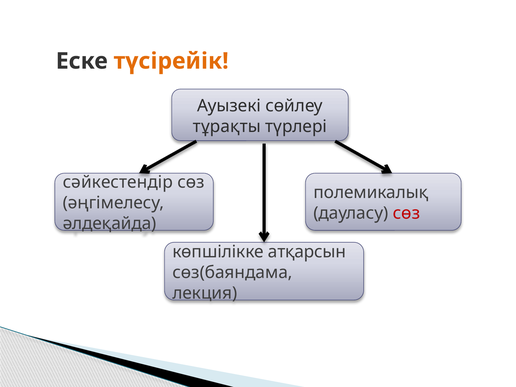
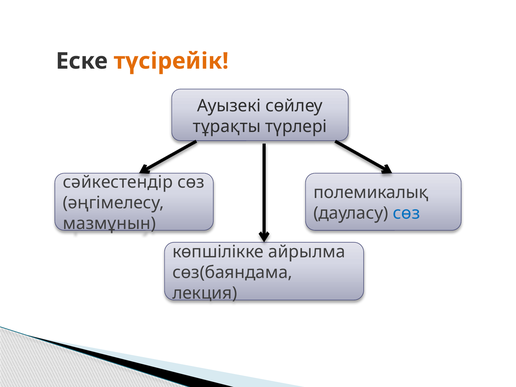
сөз colour: red -> blue (406, 213)
әлдеқайда: әлдеқайда -> мазмұнын (109, 224)
атқарсын: атқарсын -> айрылма (307, 252)
